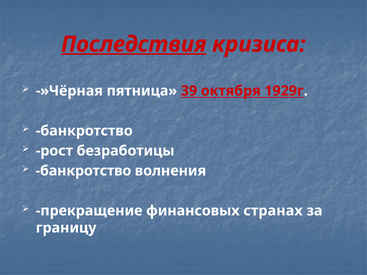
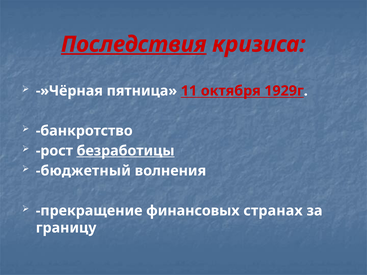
39: 39 -> 11 (189, 91)
безработицы underline: none -> present (126, 151)
банкротство: банкротство -> бюджетный (83, 171)
